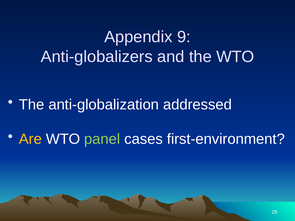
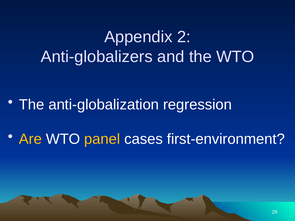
9: 9 -> 2 (184, 37)
addressed: addressed -> regression (197, 105)
panel colour: light green -> yellow (102, 139)
